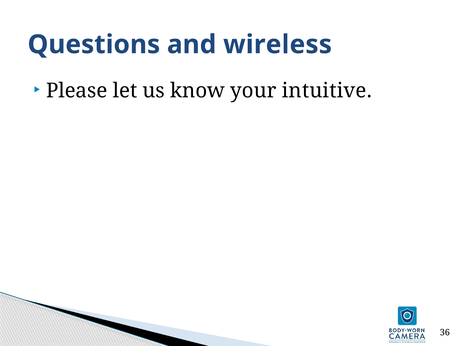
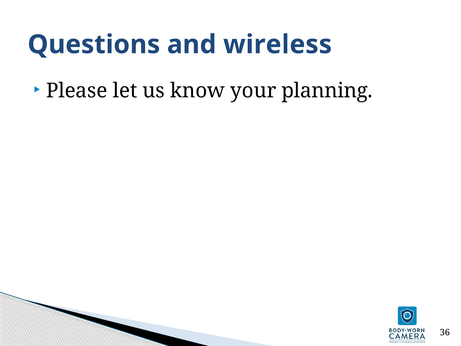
intuitive: intuitive -> planning (327, 91)
